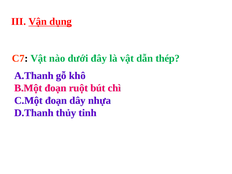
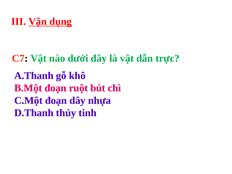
thép: thép -> trực (168, 58)
